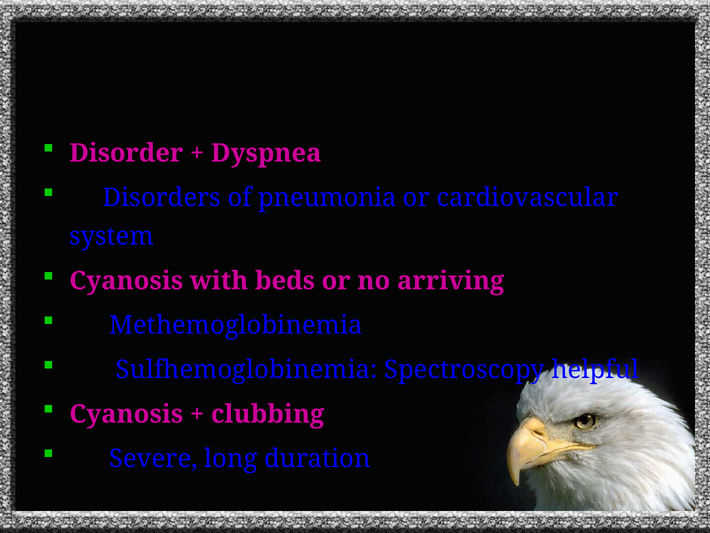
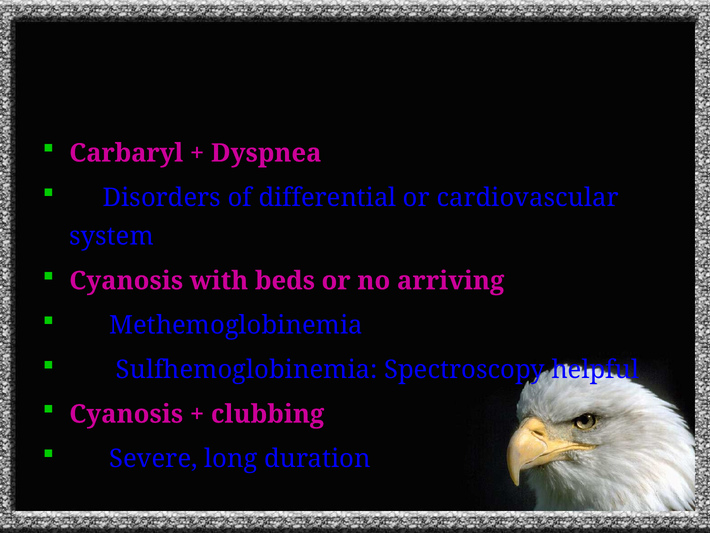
Disorder: Disorder -> Carbaryl (126, 153)
pneumonia: pneumonia -> differential (328, 197)
